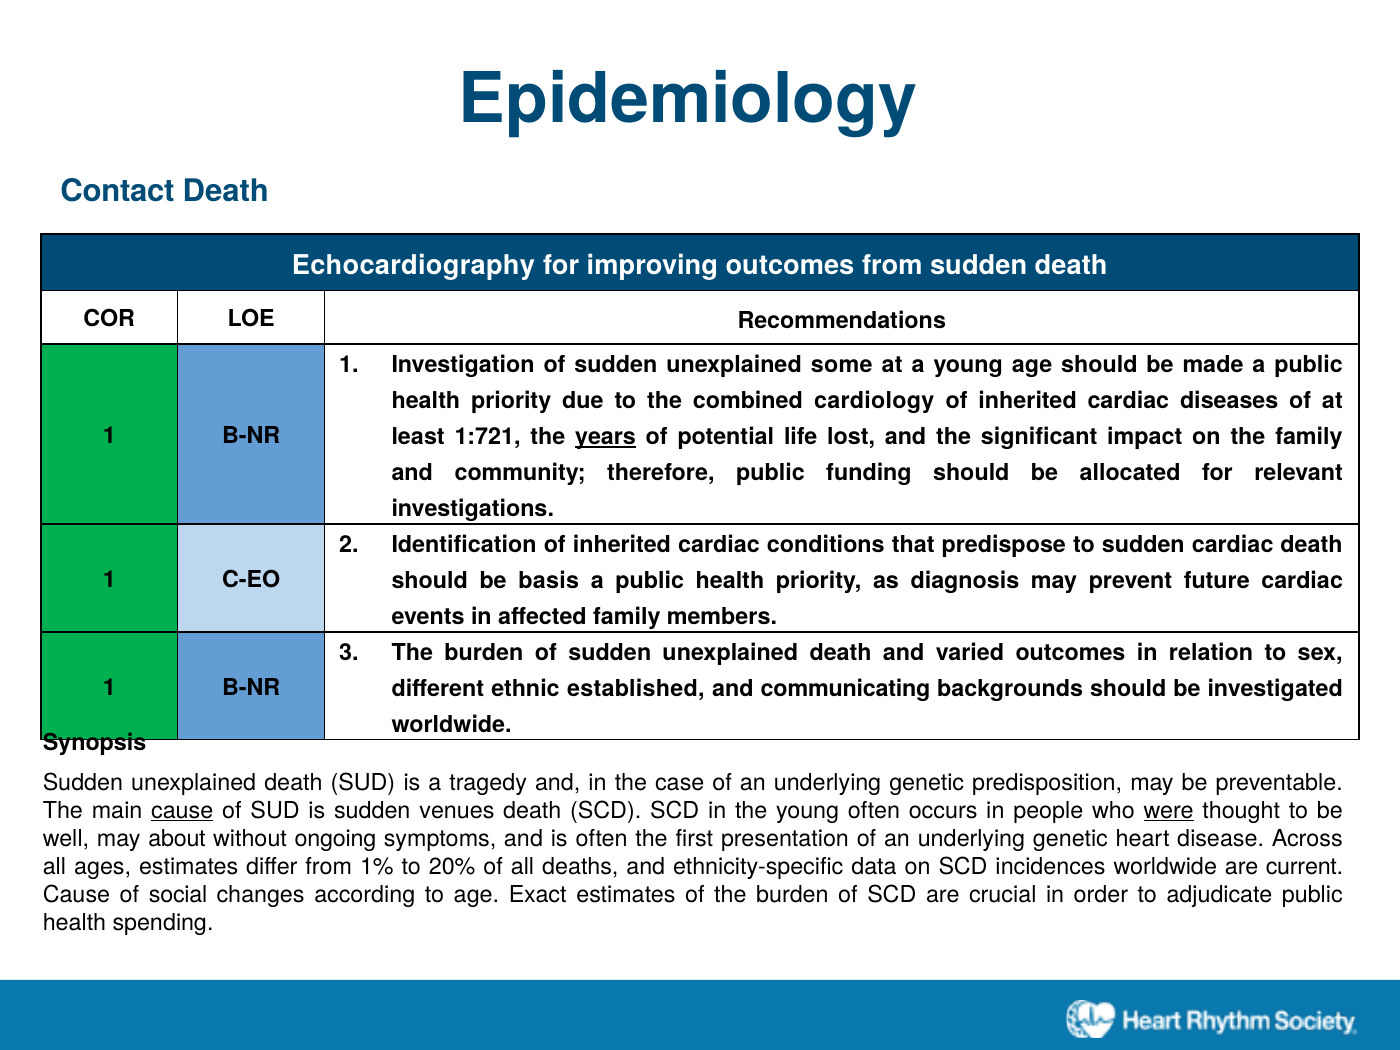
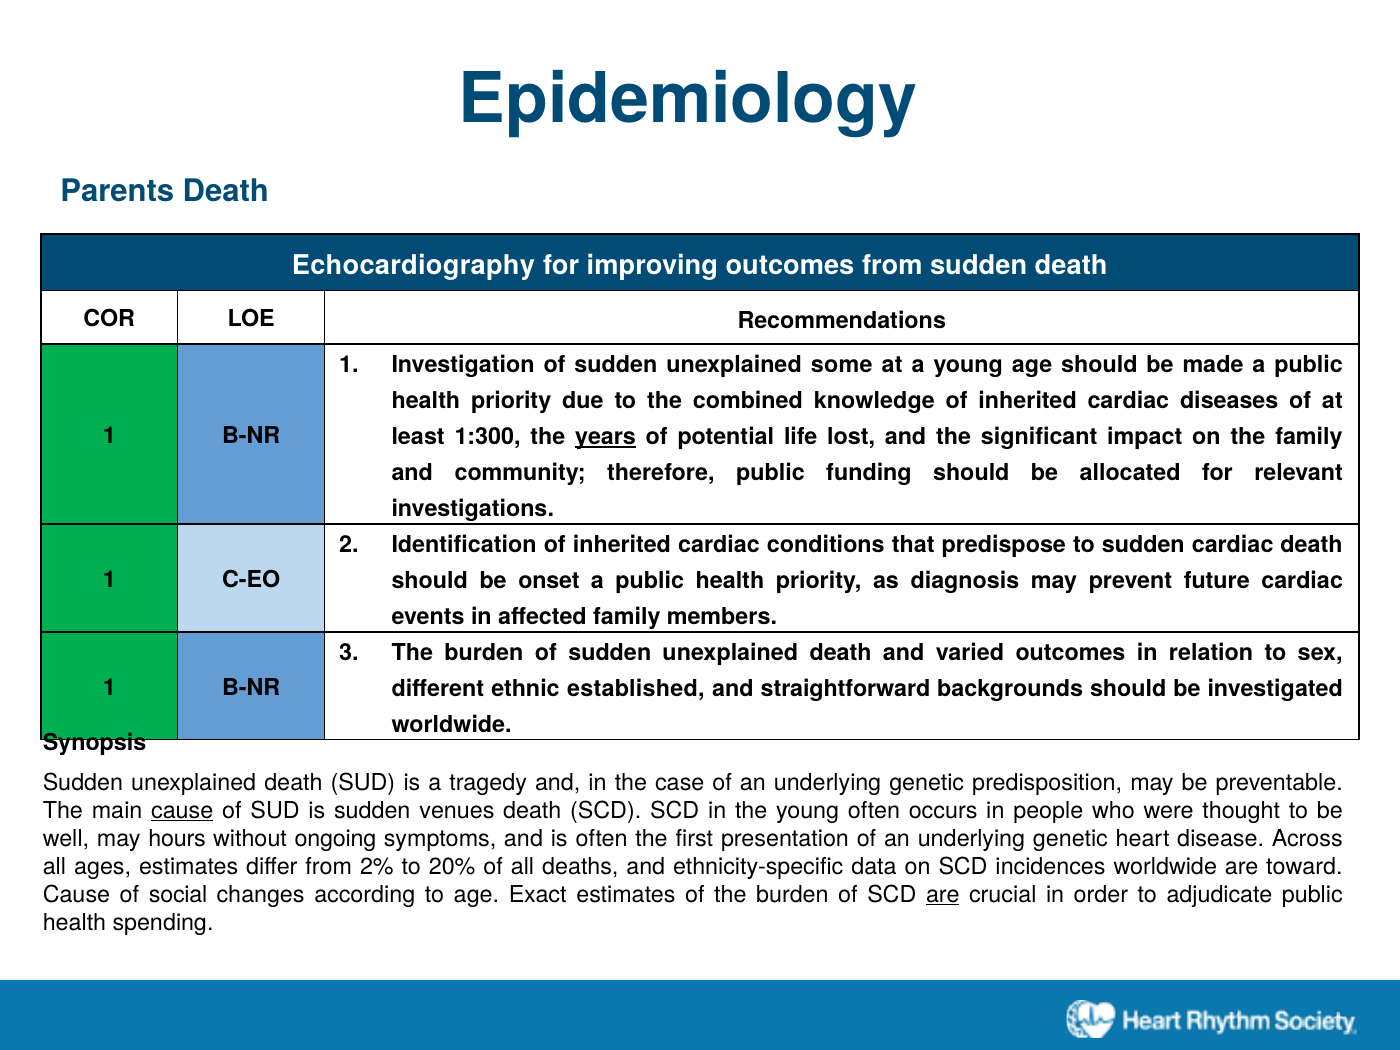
Contact: Contact -> Parents (117, 191)
cardiology: cardiology -> knowledge (874, 401)
1:721: 1:721 -> 1:300 (488, 437)
basis: basis -> onset (549, 581)
communicating: communicating -> straightforward (846, 689)
were underline: present -> none (1169, 811)
about: about -> hours (177, 839)
1%: 1% -> 2% (377, 867)
current: current -> toward (1304, 867)
are underline: none -> present (943, 895)
